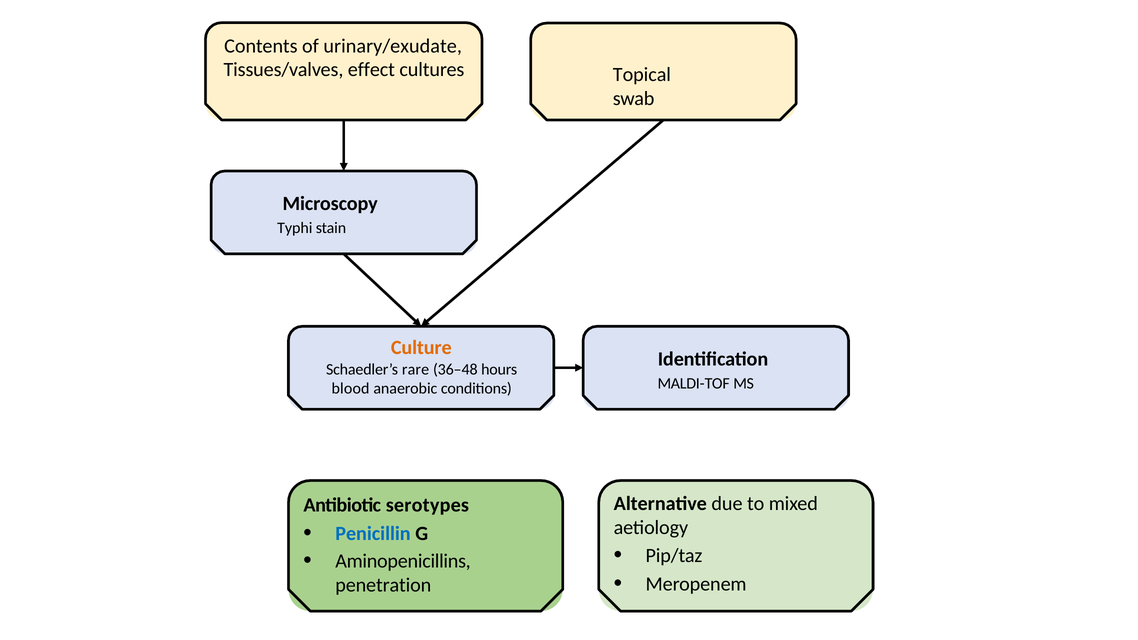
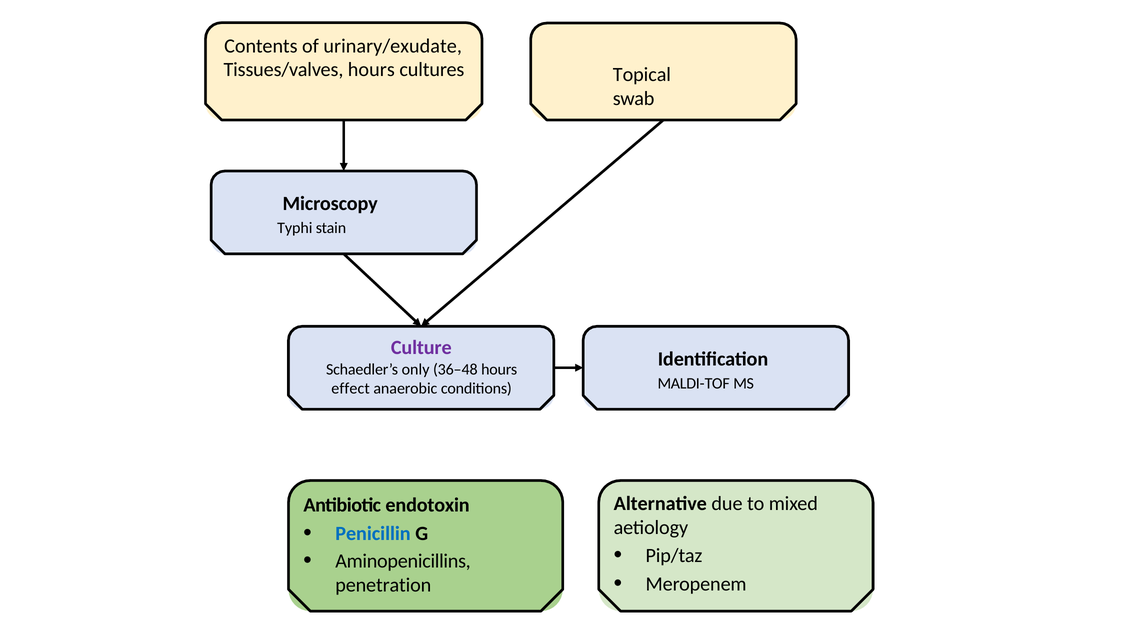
Tissues/valves effect: effect -> hours (371, 70)
Culture colour: orange -> purple (421, 348)
rare: rare -> only (416, 369)
blood: blood -> effect (351, 389)
serotypes: serotypes -> endotoxin (428, 505)
